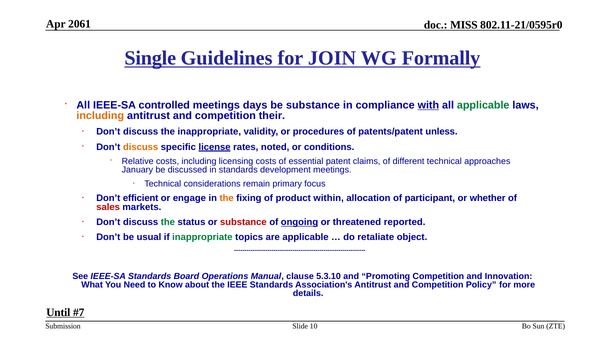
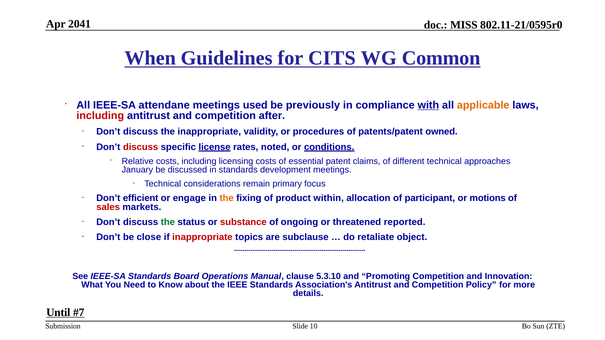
2061: 2061 -> 2041 (80, 24)
Single: Single -> When (150, 58)
JOIN: JOIN -> CITS (332, 58)
Formally: Formally -> Common (441, 58)
controlled: controlled -> attendane (164, 105)
days: days -> used (255, 105)
be substance: substance -> previously (313, 105)
applicable colour: green -> orange (483, 105)
including colour: orange -> red (100, 116)
their: their -> after (272, 116)
unless: unless -> owned (442, 132)
discuss colour: orange -> red (141, 147)
conditions underline: none -> present (329, 147)
whether: whether -> motions (488, 198)
ongoing underline: present -> none (300, 222)
usual: usual -> close (149, 238)
inappropriate colour: green -> red (202, 238)
are applicable: applicable -> subclause (306, 238)
